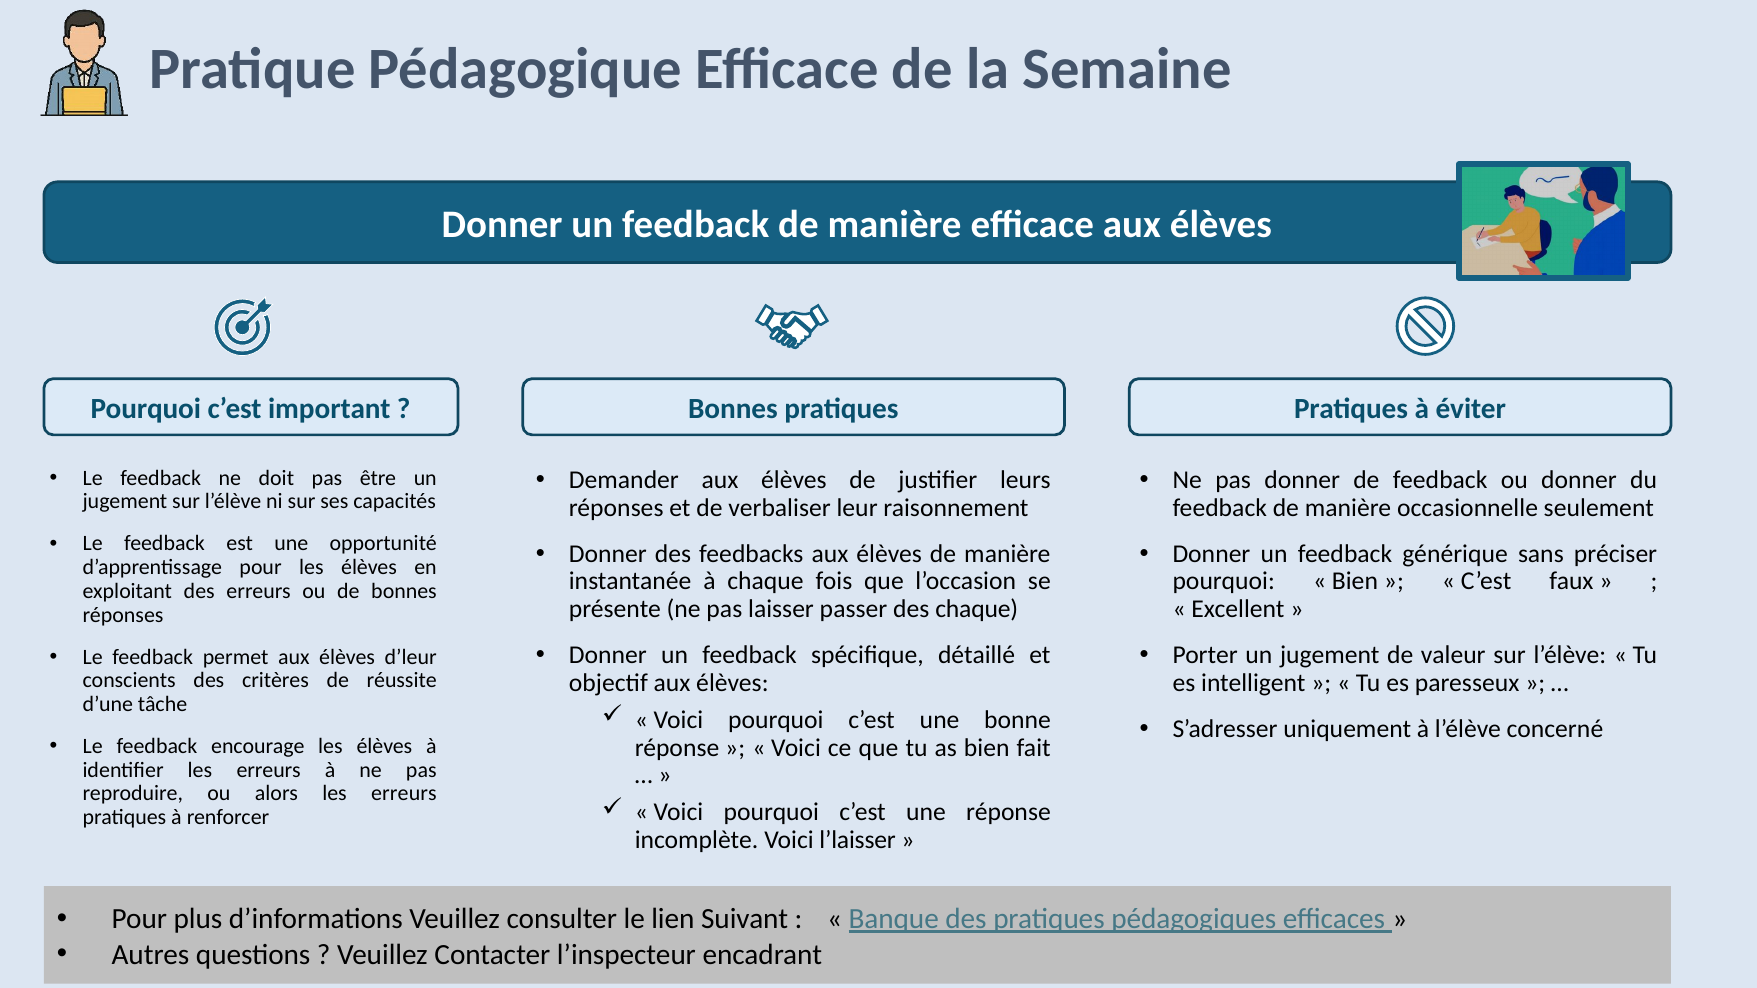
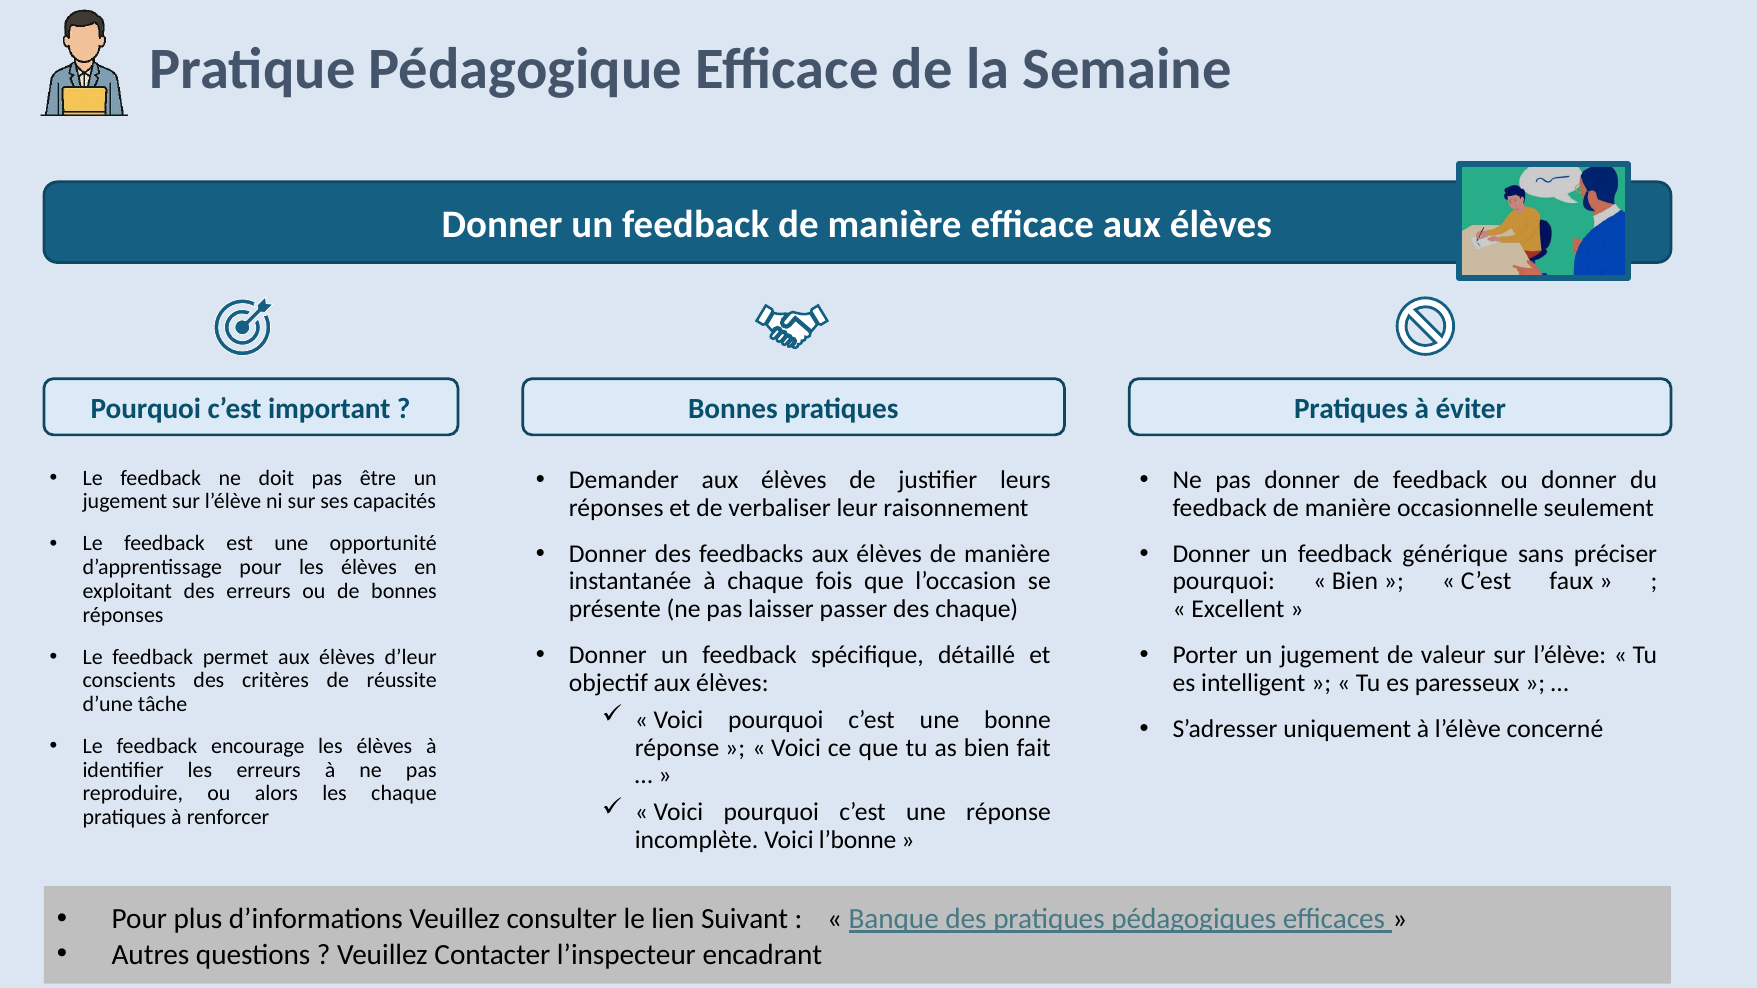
alors les erreurs: erreurs -> chaque (404, 794)
l’laisser: l’laisser -> l’bonne (858, 840)
